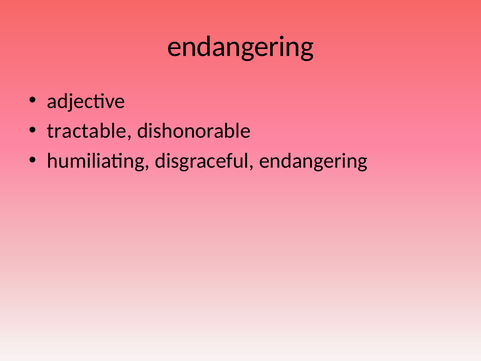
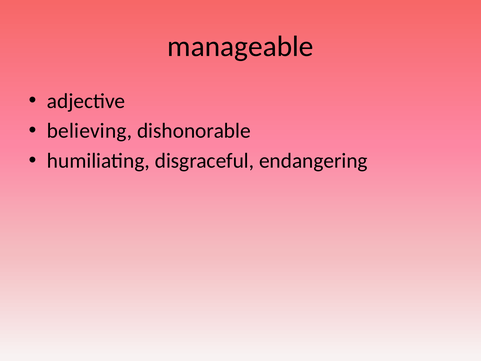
endangering: endangering -> manageable (240, 47)
tractable: tractable -> believing (89, 131)
